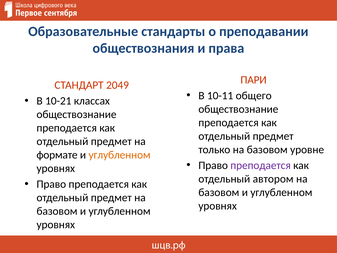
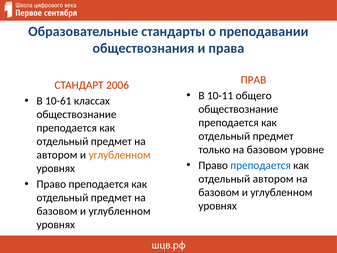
ПАРИ: ПАРИ -> ПРАВ (253, 80)
2049: 2049 -> 2006 (118, 85)
10-21: 10-21 -> 10-61 (58, 101)
формате: формате -> автором (57, 155)
преподается colour: purple -> blue (261, 165)
